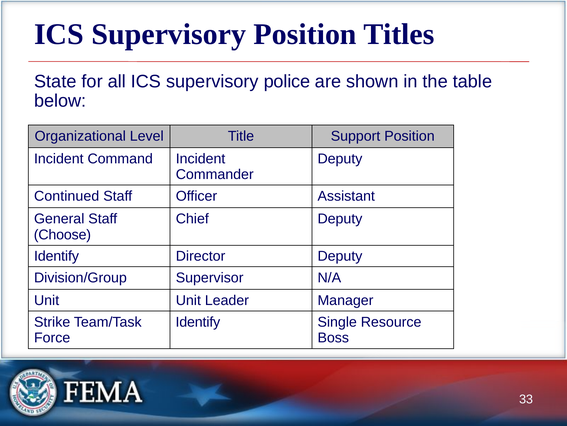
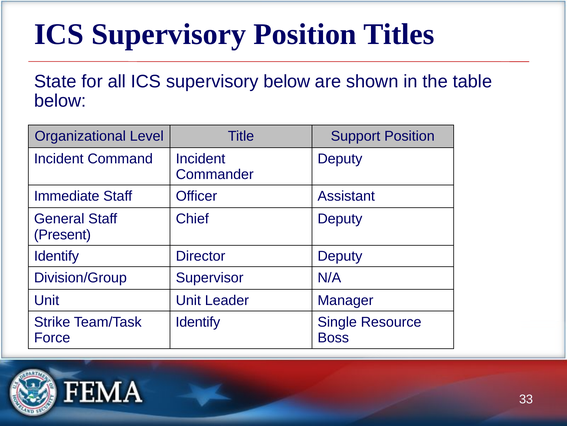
supervisory police: police -> below (287, 81)
Continued: Continued -> Immediate (67, 196)
Choose: Choose -> Present (62, 234)
